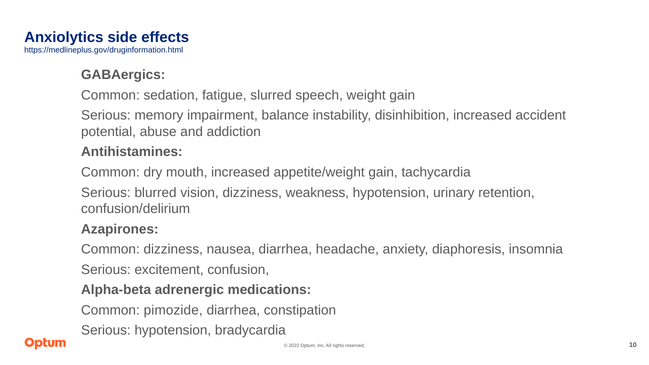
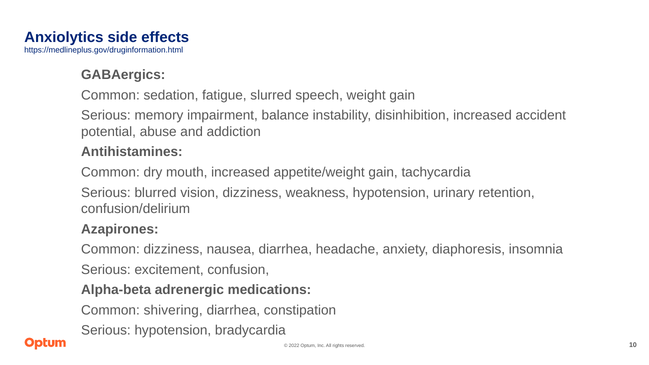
pimozide: pimozide -> shivering (173, 310)
